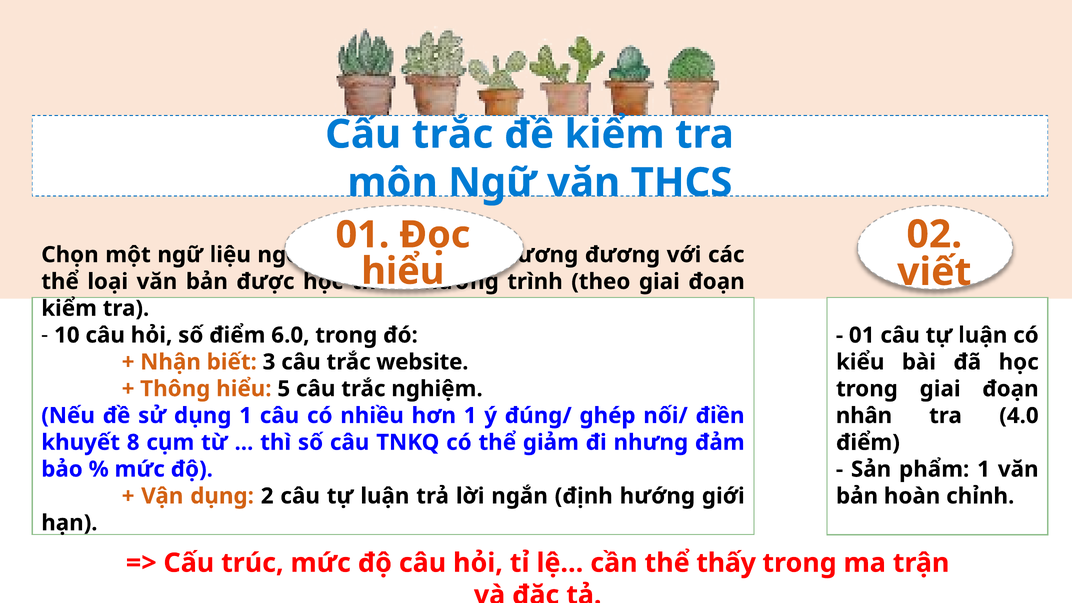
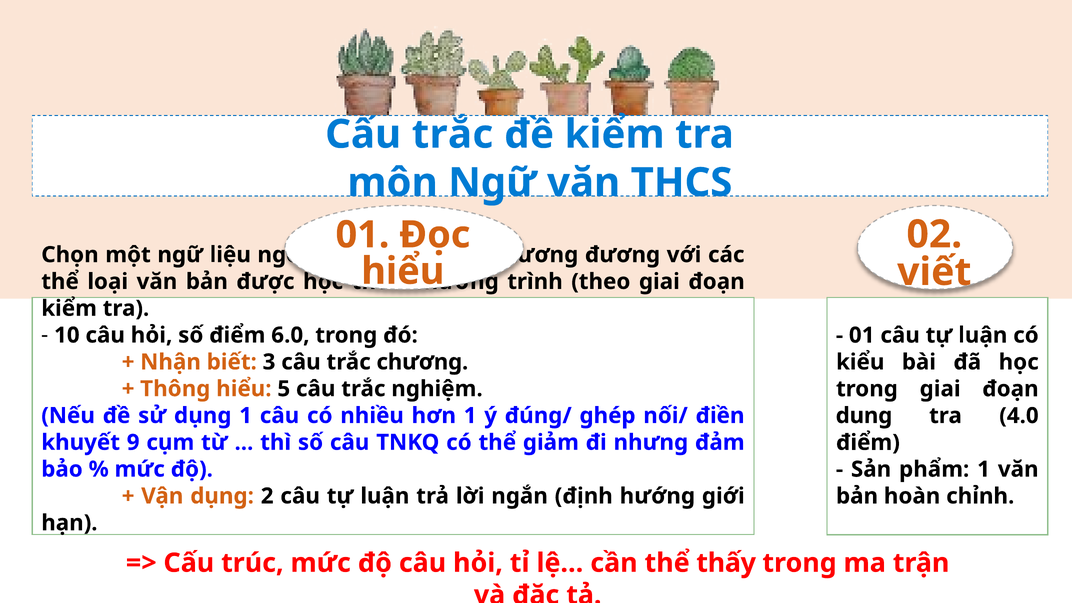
trắc website: website -> chương (422, 362)
nhân: nhân -> dung (864, 416)
8: 8 -> 9 (133, 442)
